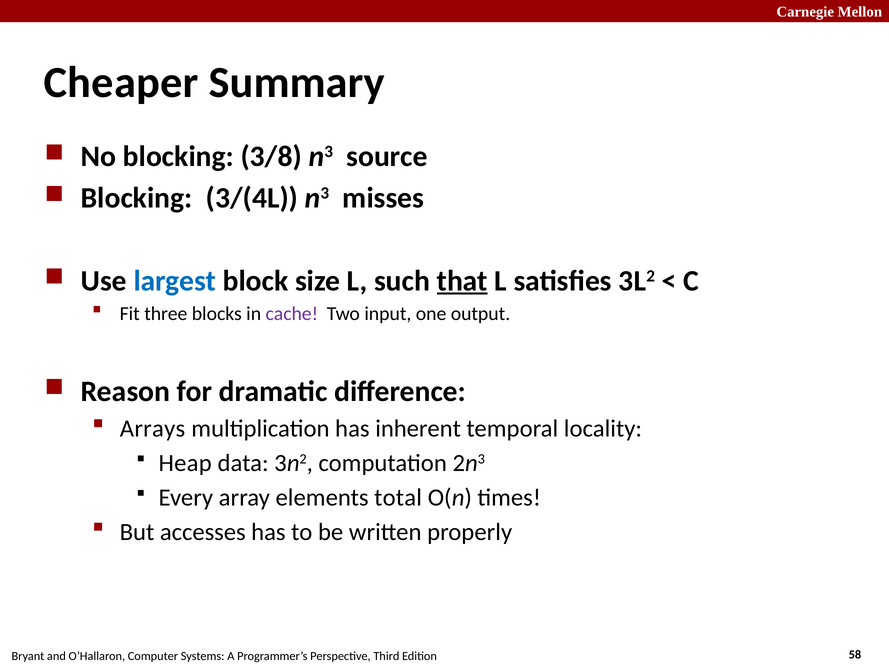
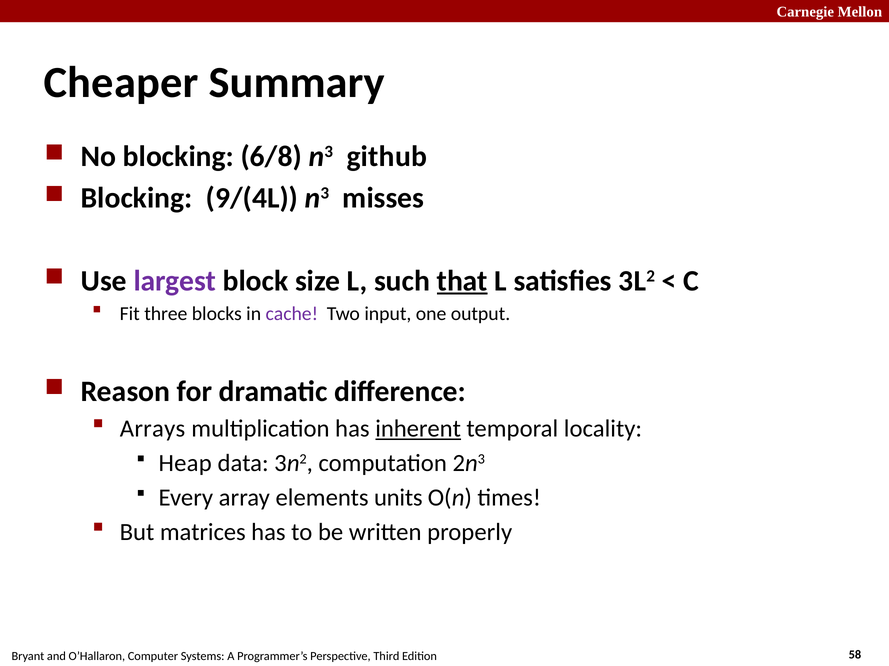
3/8: 3/8 -> 6/8 (271, 157)
source: source -> github (387, 157)
3/(4L: 3/(4L -> 9/(4L (252, 198)
largest colour: blue -> purple (175, 281)
inherent underline: none -> present (418, 429)
total: total -> units (398, 498)
accesses: accesses -> matrices (203, 533)
